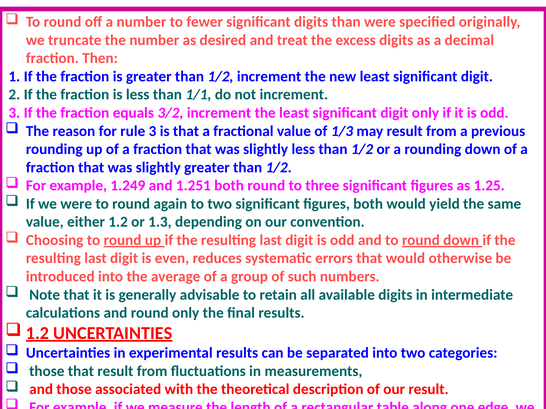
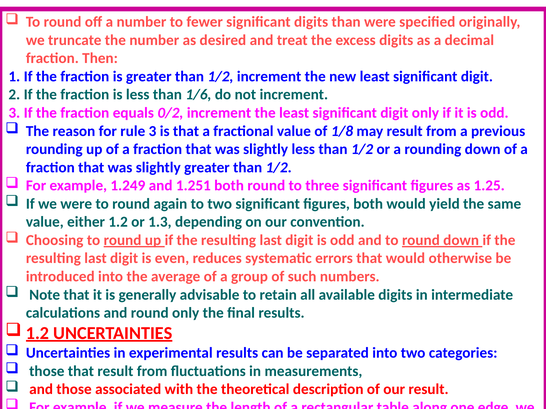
1/1: 1/1 -> 1/6 (198, 95)
3/2: 3/2 -> 0/2 (170, 113)
1/3: 1/3 -> 1/8 (342, 131)
